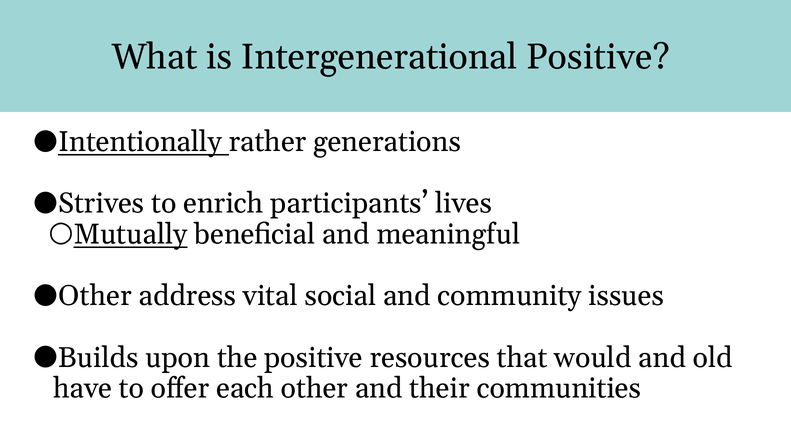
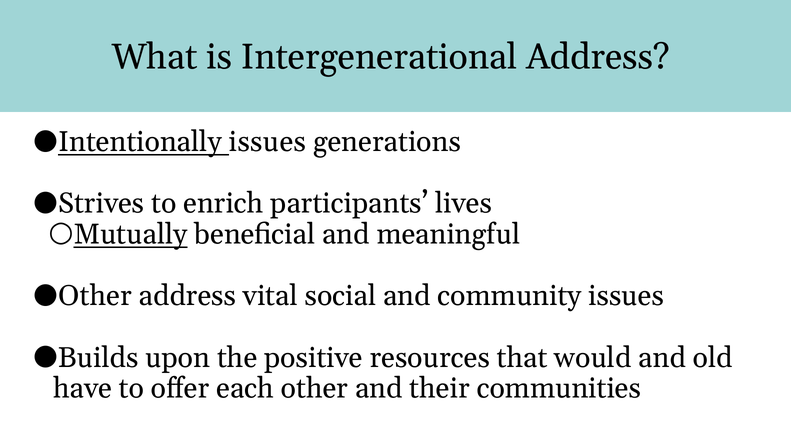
Intergenerational Positive: Positive -> Address (598, 57)
Intentionally rather: rather -> issues (267, 142)
